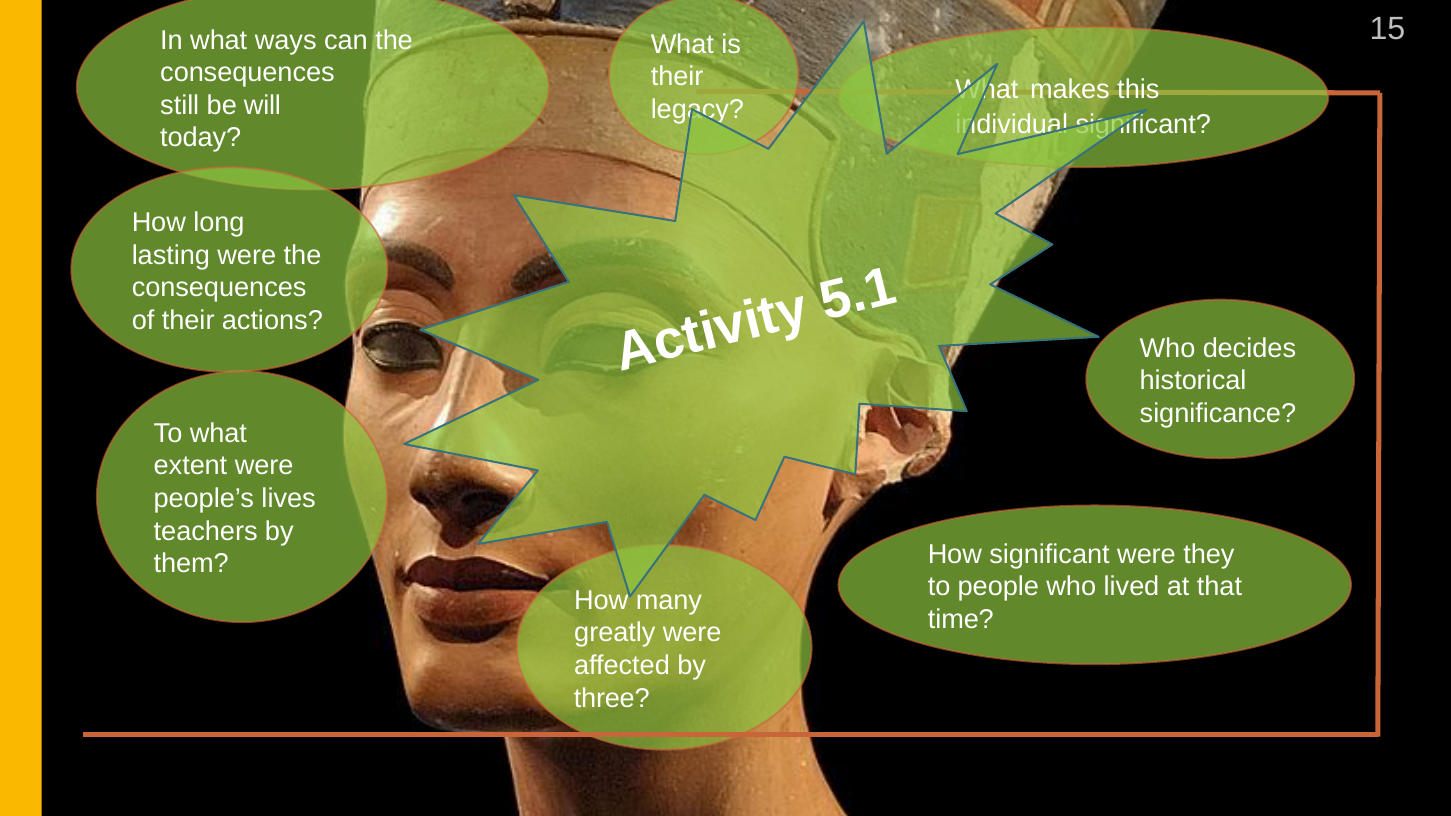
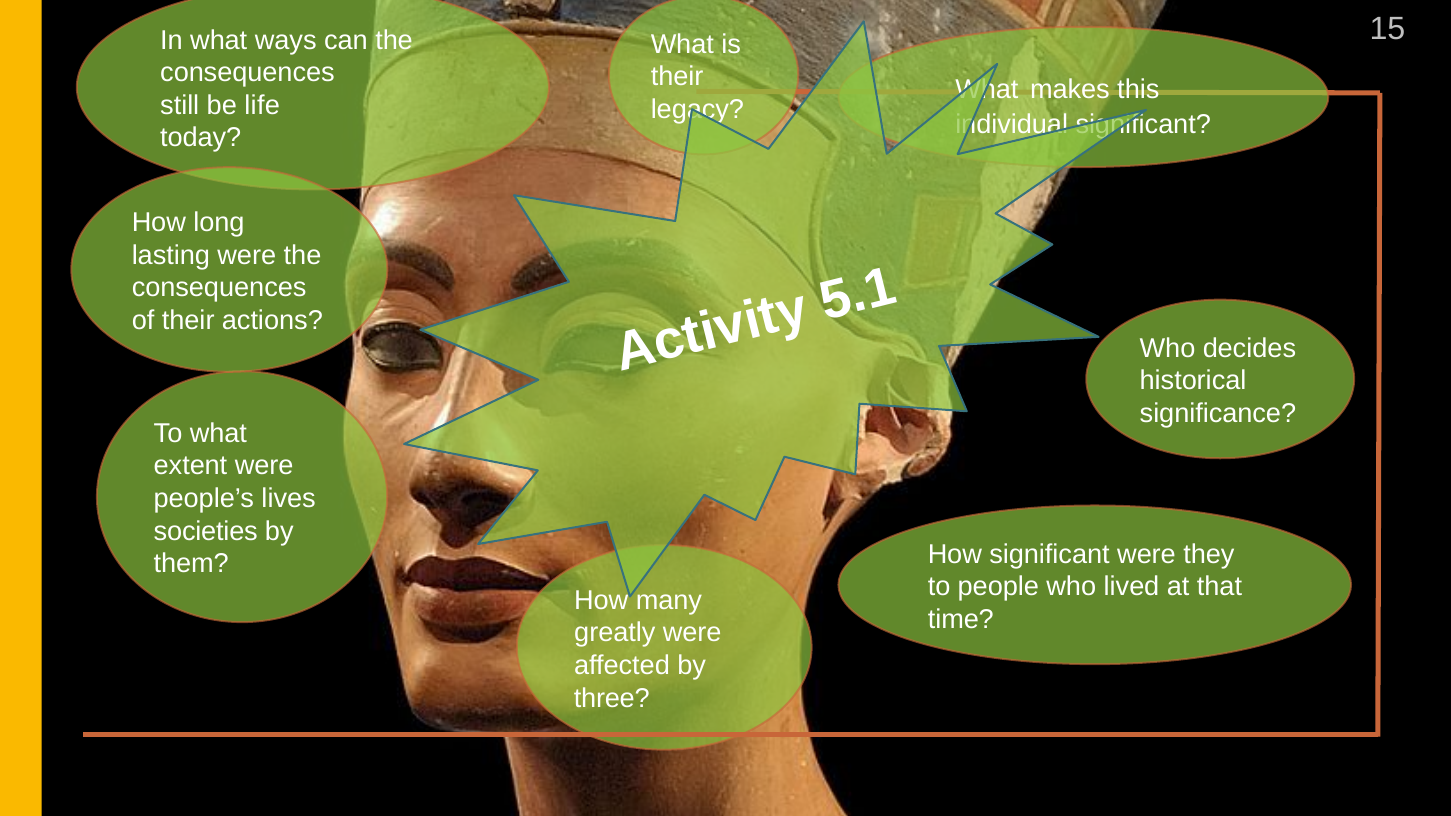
will: will -> life (262, 105)
teachers: teachers -> societies (206, 531)
